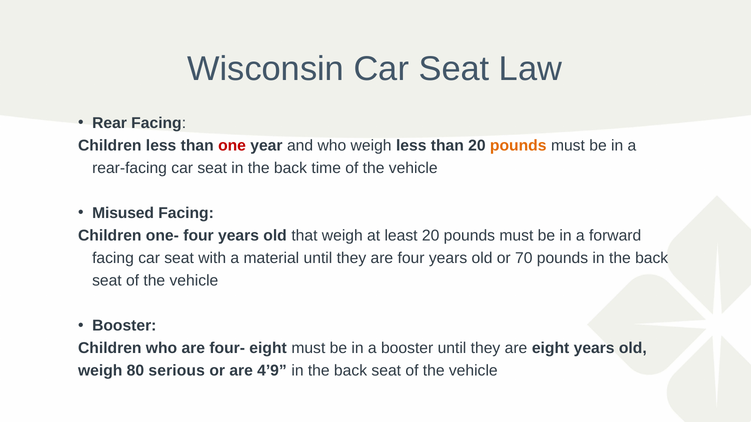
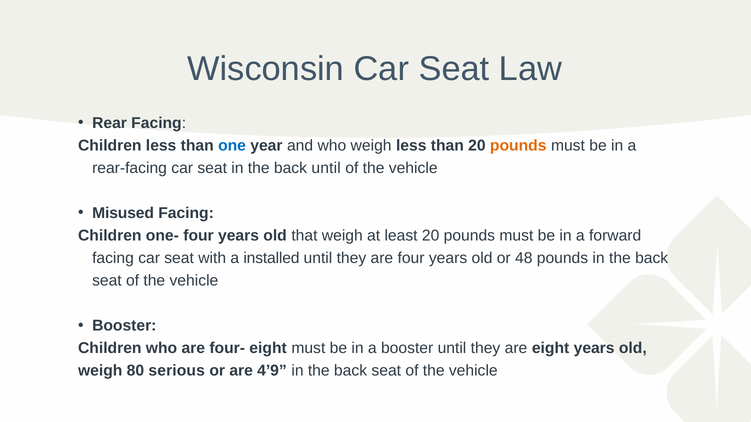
one colour: red -> blue (232, 146)
back time: time -> until (326, 168)
material: material -> installed (271, 258)
70: 70 -> 48 (524, 258)
